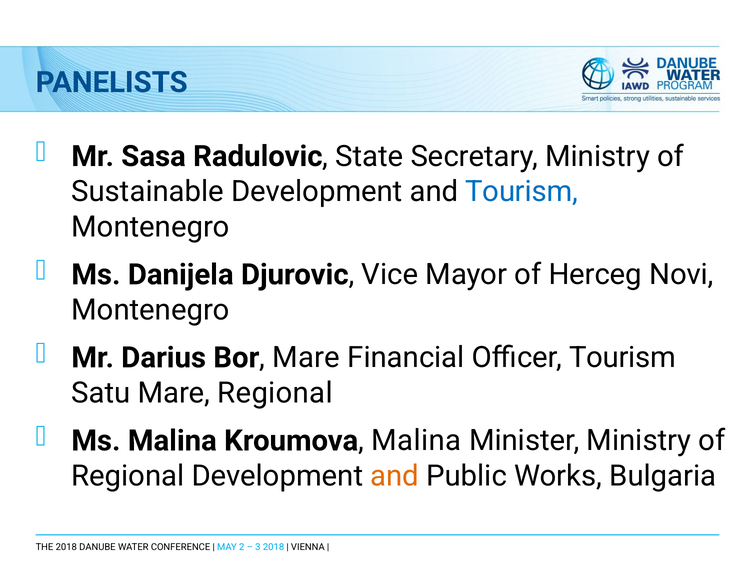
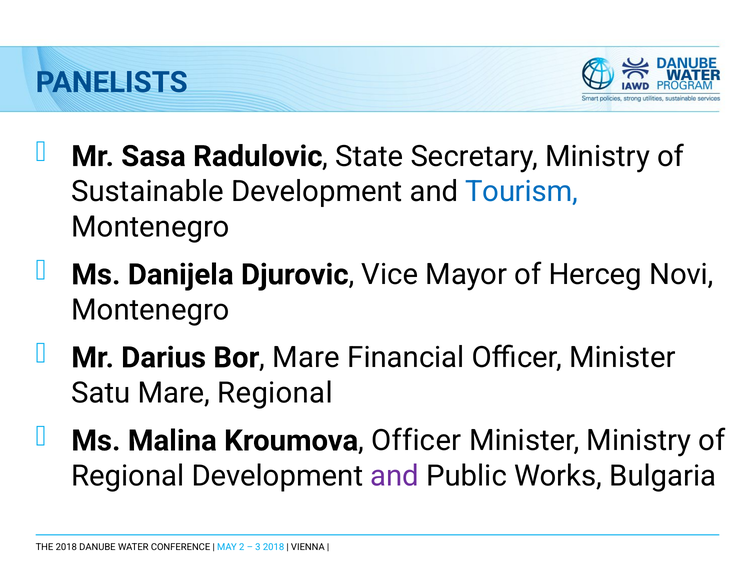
Financial Officer Tourism: Tourism -> Minister (622, 358)
Kroumova Malina: Malina -> Officer (416, 441)
and colour: orange -> purple (395, 476)
